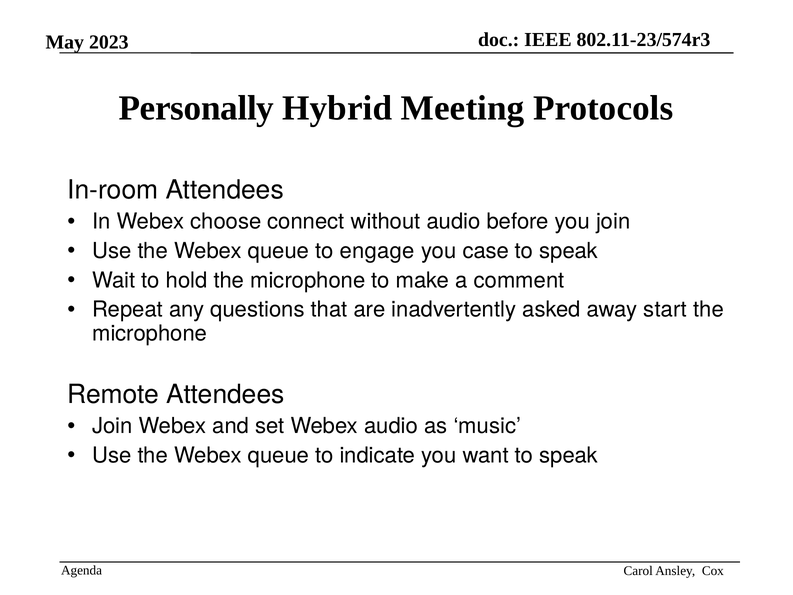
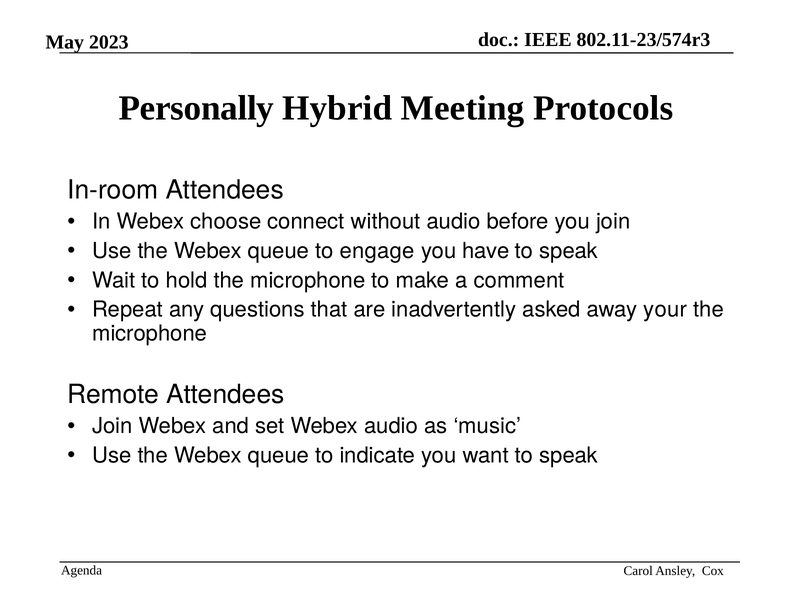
case: case -> have (486, 251)
start: start -> your (665, 310)
